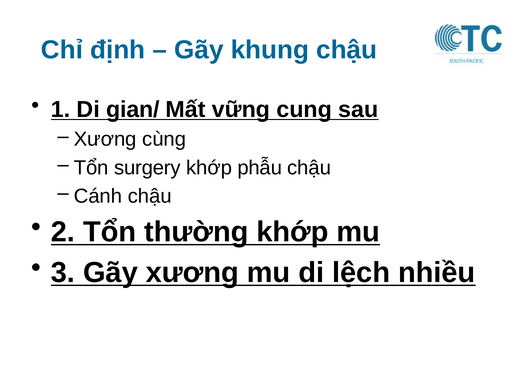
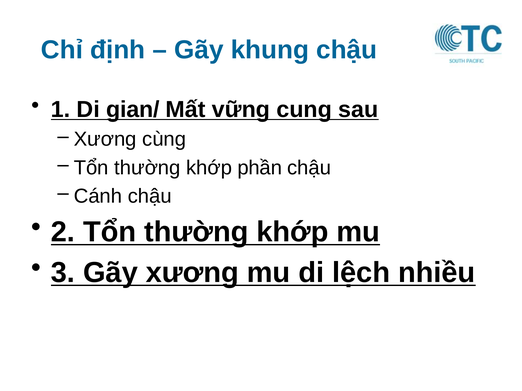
surgery: surgery -> thường (147, 168)
phẫu: phẫu -> phần (260, 168)
